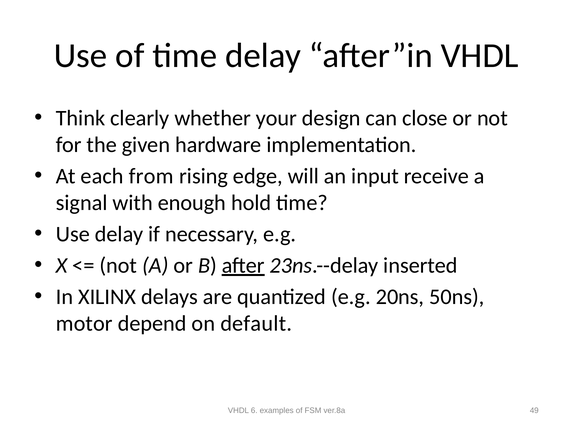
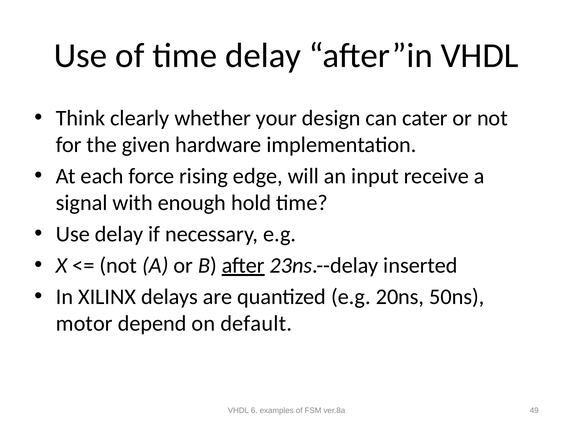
close: close -> cater (425, 118)
from: from -> force (151, 176)
